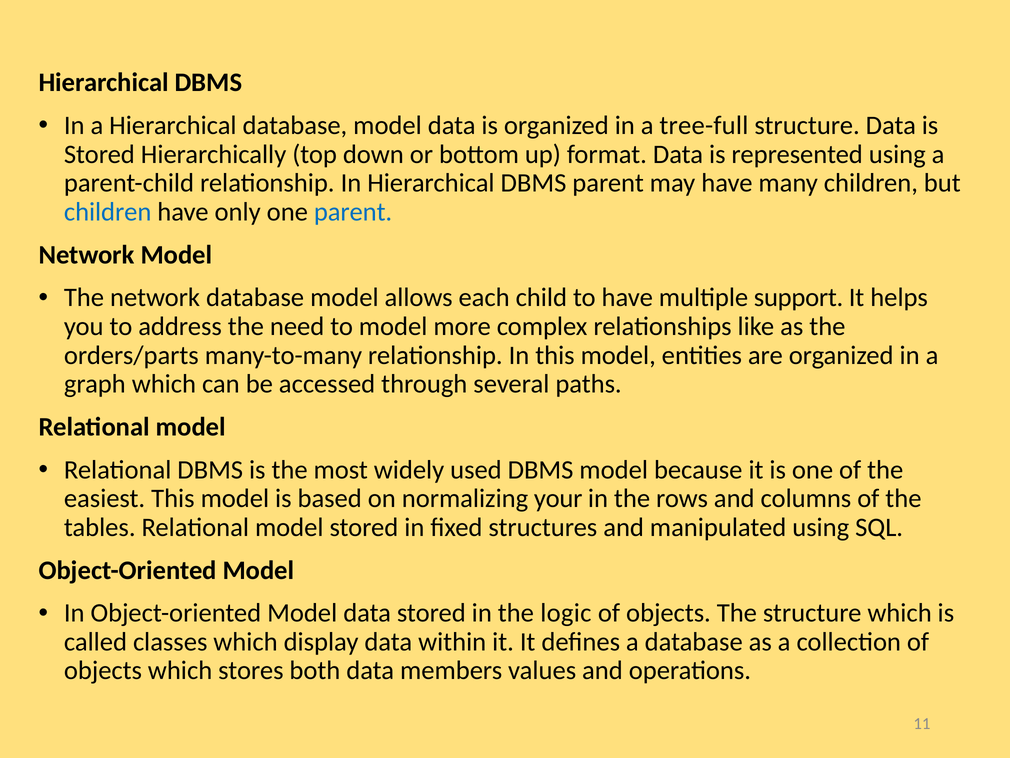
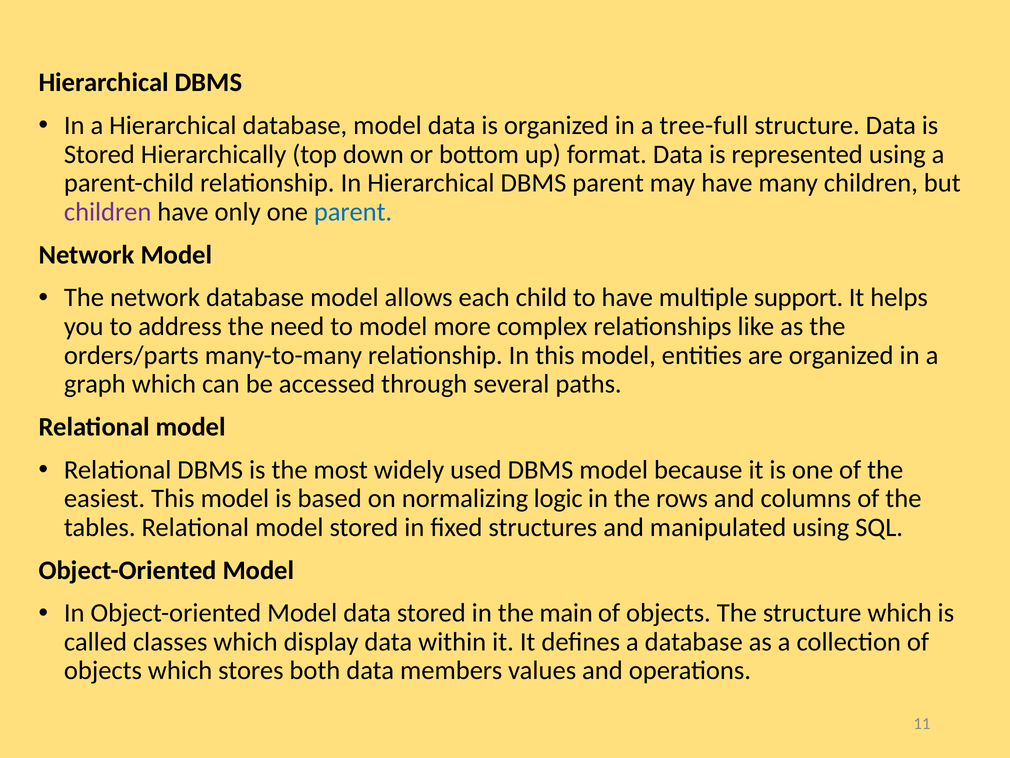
children colour: blue -> purple (108, 212)
your: your -> logic (558, 498)
logic: logic -> main (566, 613)
